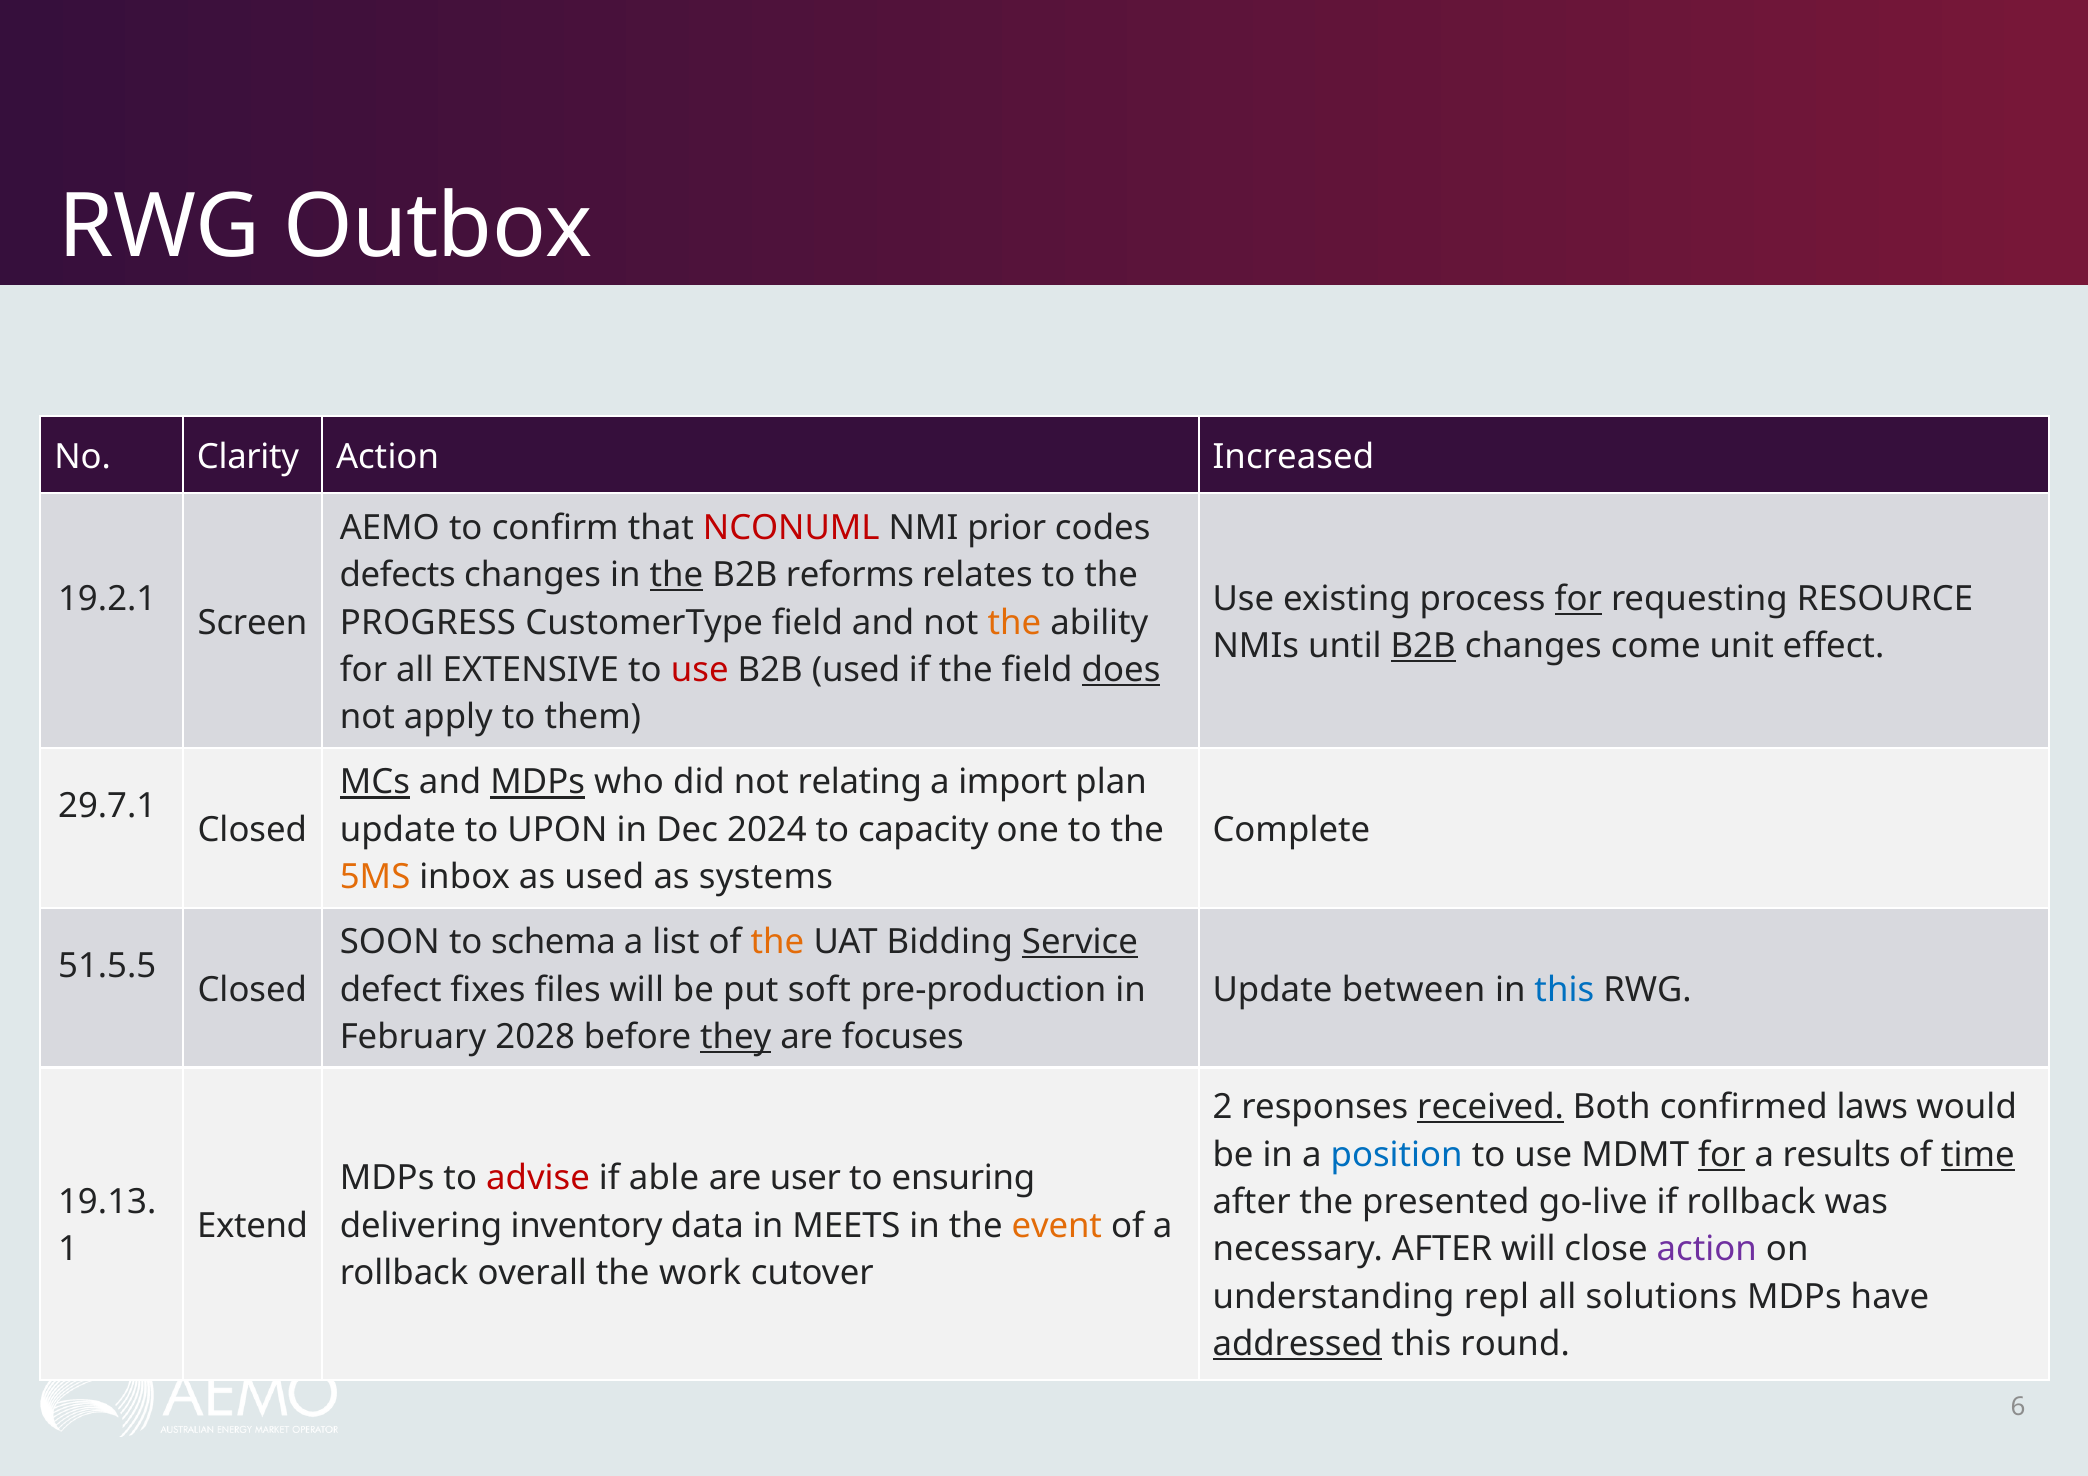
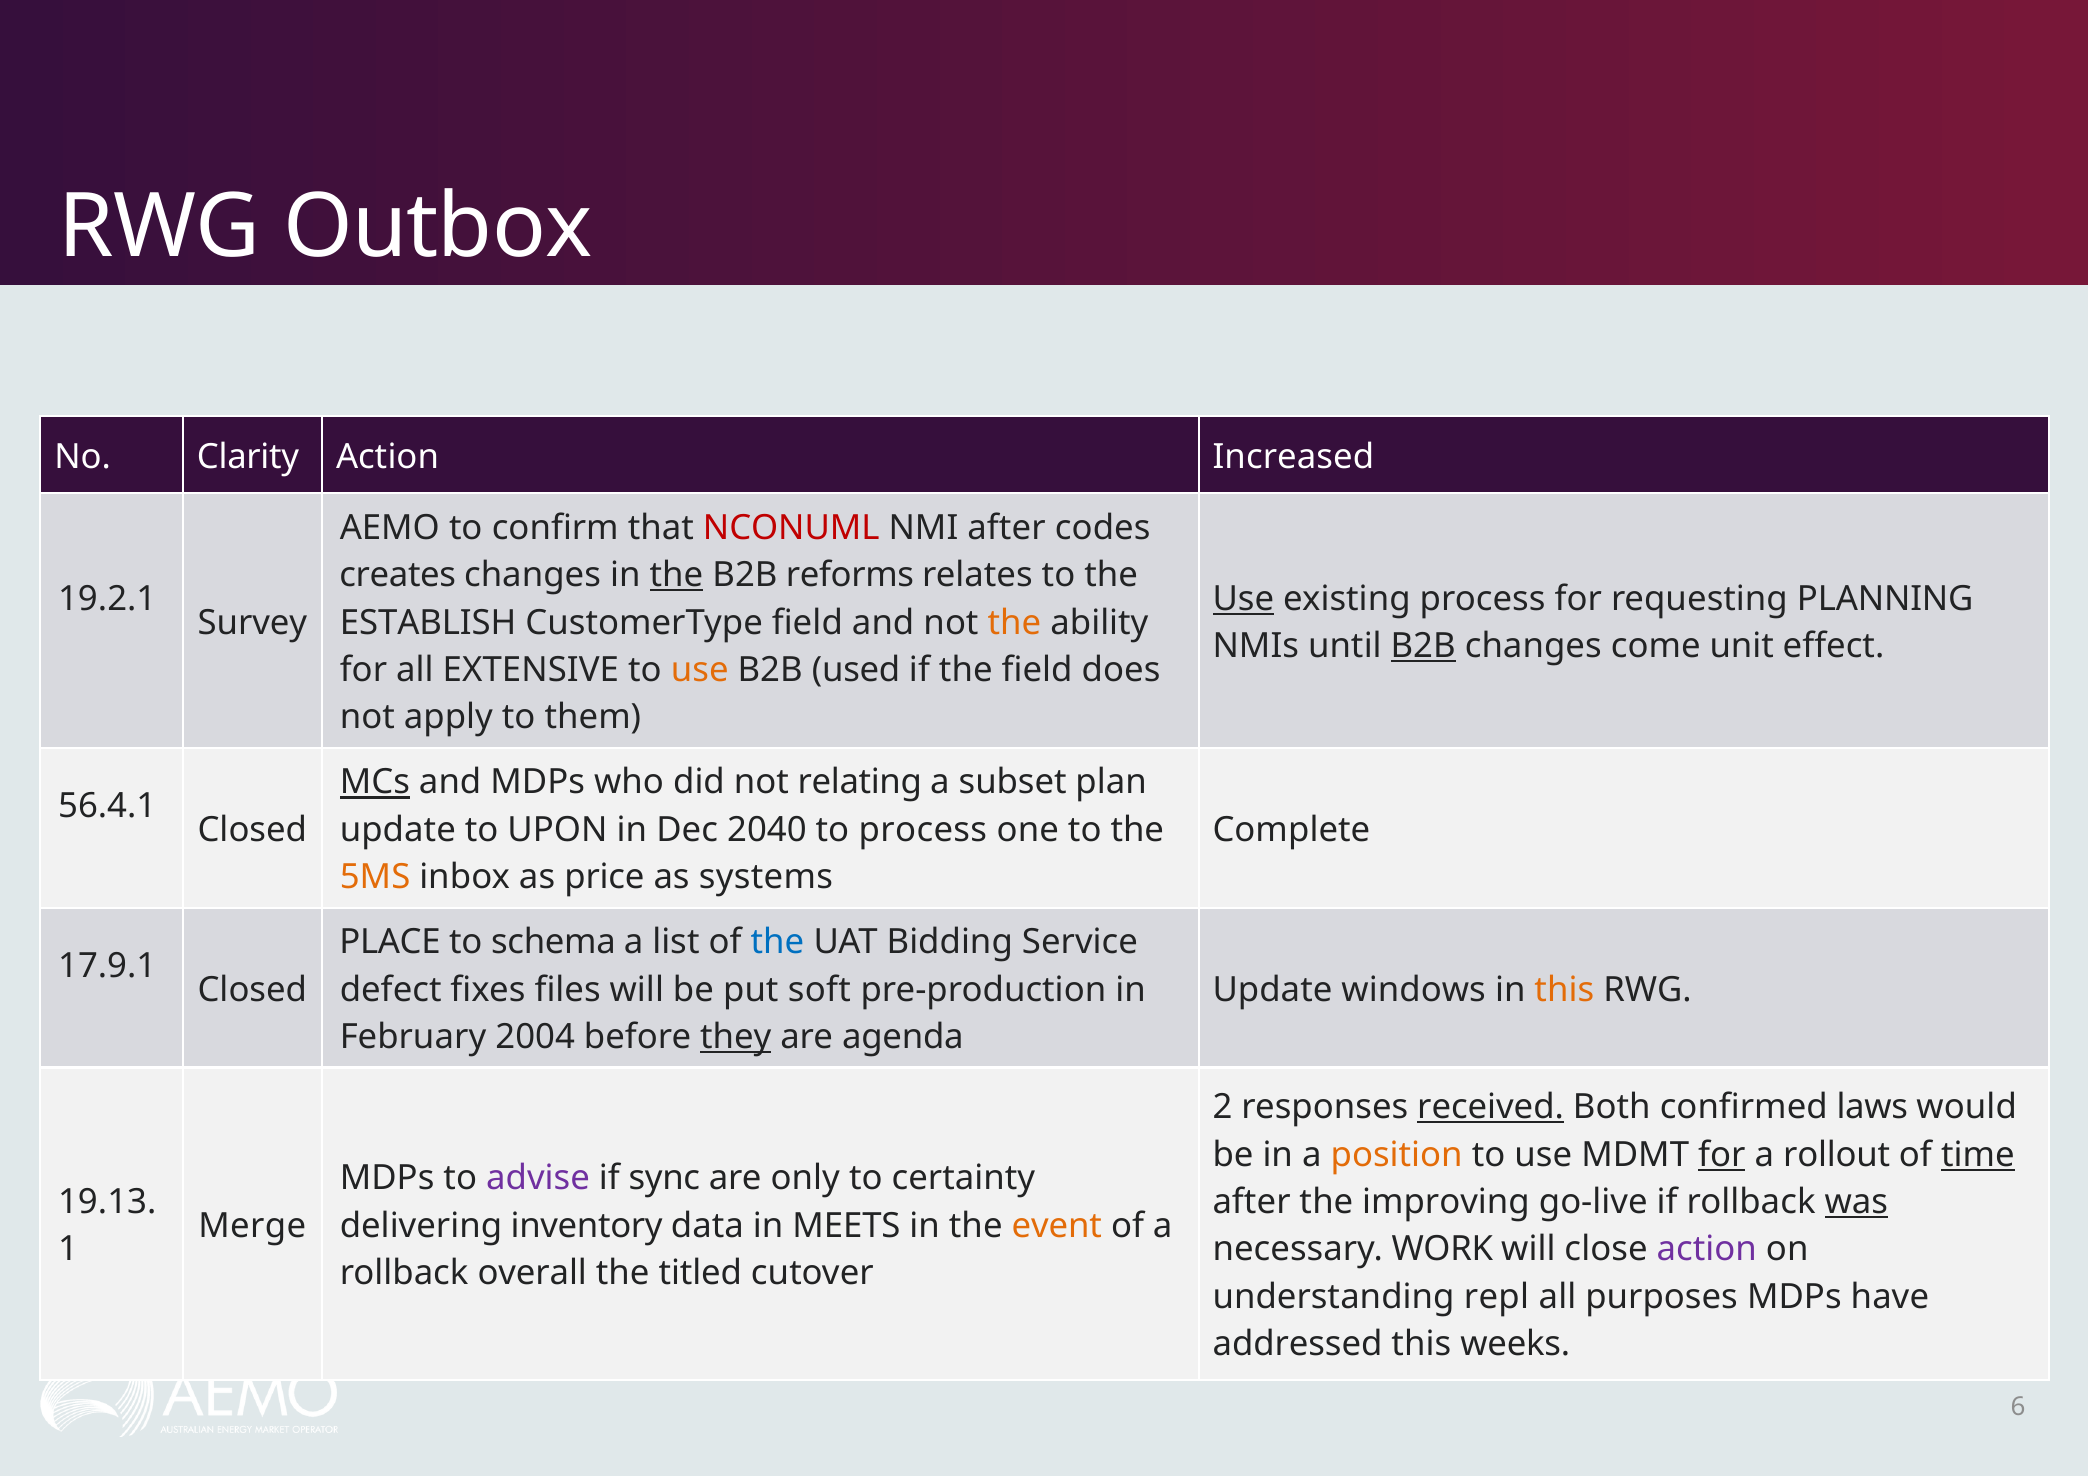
NMI prior: prior -> after (1006, 528)
defects: defects -> creates (398, 576)
Use underline: none -> present (1243, 599)
for underline: present -> none (1578, 599)
RESOURCE: RESOURCE -> PLANNING (1885, 599)
Screen: Screen -> Survey (252, 623)
PROGRESS: PROGRESS -> ESTABLISH (428, 623)
use colour: red -> orange (700, 670)
does underline: present -> none (1121, 670)
MDPs underline: present -> none (538, 783)
import: import -> subset (1013, 783)
29.7.1: 29.7.1 -> 56.4.1 (107, 806)
2024: 2024 -> 2040 (767, 830)
to capacity: capacity -> process (923, 830)
as used: used -> price (604, 877)
SOON: SOON -> PLACE (390, 943)
the colour: orange -> blue (778, 943)
Service underline: present -> none (1080, 943)
51.5.5: 51.5.5 -> 17.9.1 (107, 966)
between: between -> windows (1414, 990)
this colour: blue -> orange (1564, 990)
2028: 2028 -> 2004 (535, 1037)
focuses: focuses -> agenda (903, 1037)
position colour: blue -> orange (1397, 1155)
results: results -> rollout (1837, 1155)
advise colour: red -> purple (538, 1179)
able: able -> sync (664, 1179)
user: user -> only (805, 1179)
ensuring: ensuring -> certainty (963, 1179)
presented: presented -> improving (1446, 1202)
was underline: none -> present (1856, 1202)
Extend: Extend -> Merge (252, 1226)
necessary AFTER: AFTER -> WORK (1442, 1250)
work: work -> titled (700, 1273)
solutions: solutions -> purposes (1662, 1297)
addressed underline: present -> none (1298, 1344)
round: round -> weeks (1515, 1344)
